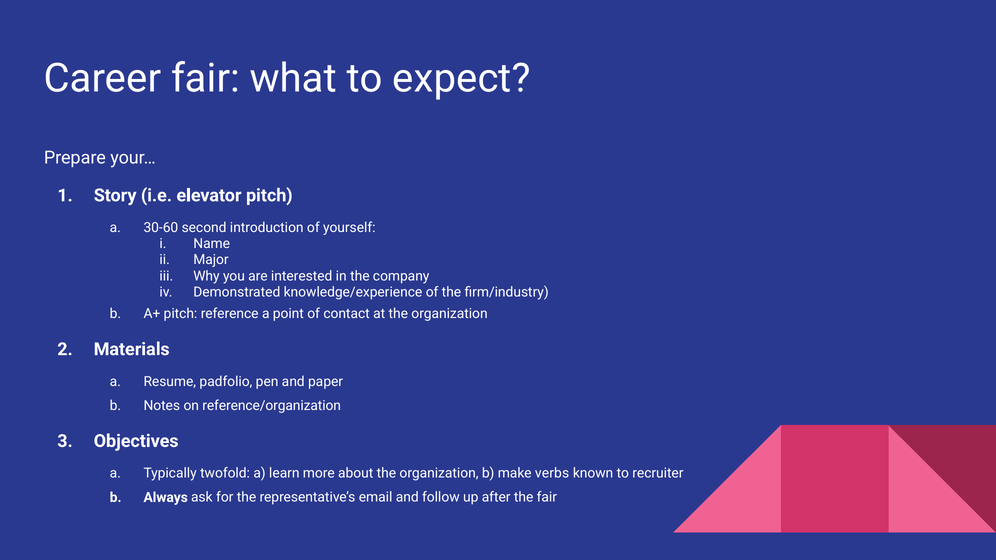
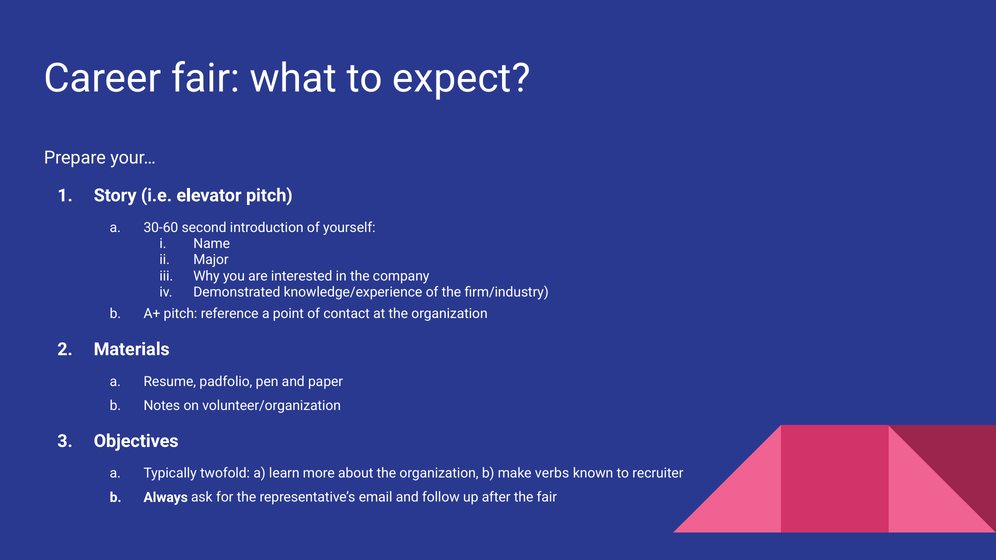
reference/organization: reference/organization -> volunteer/organization (272, 406)
